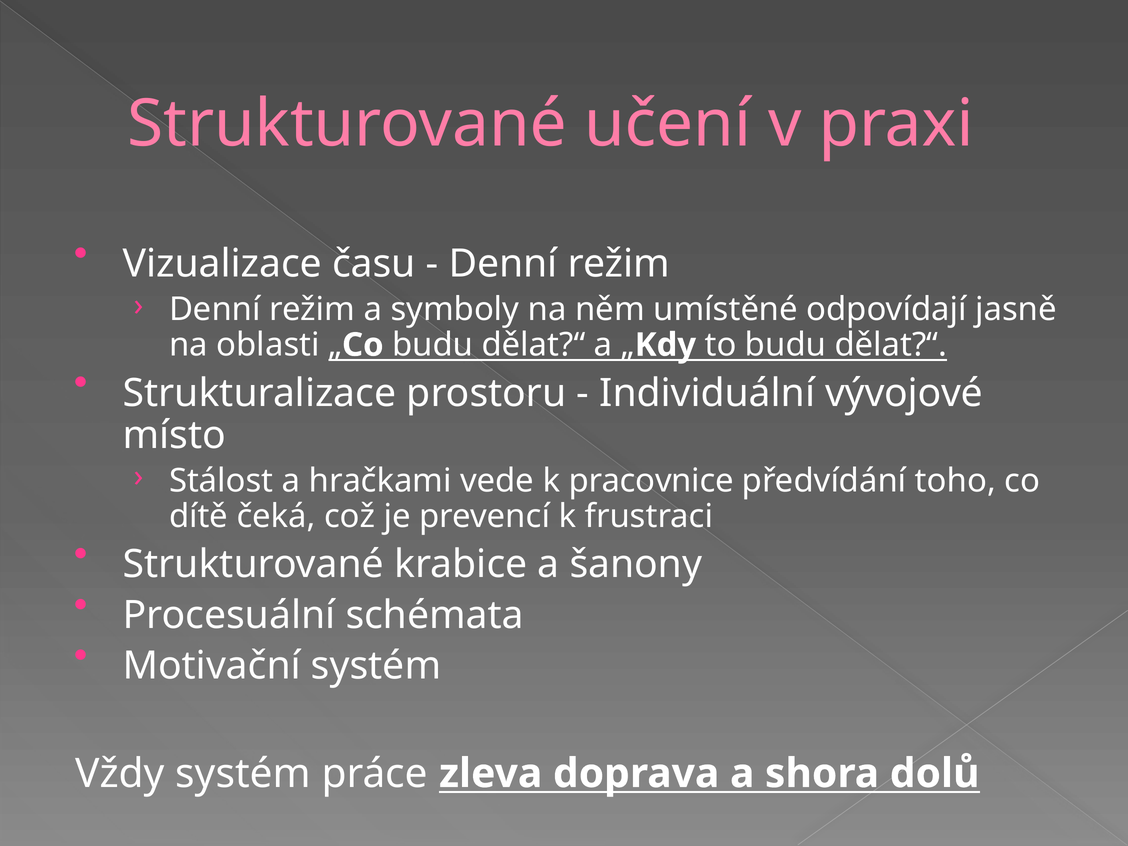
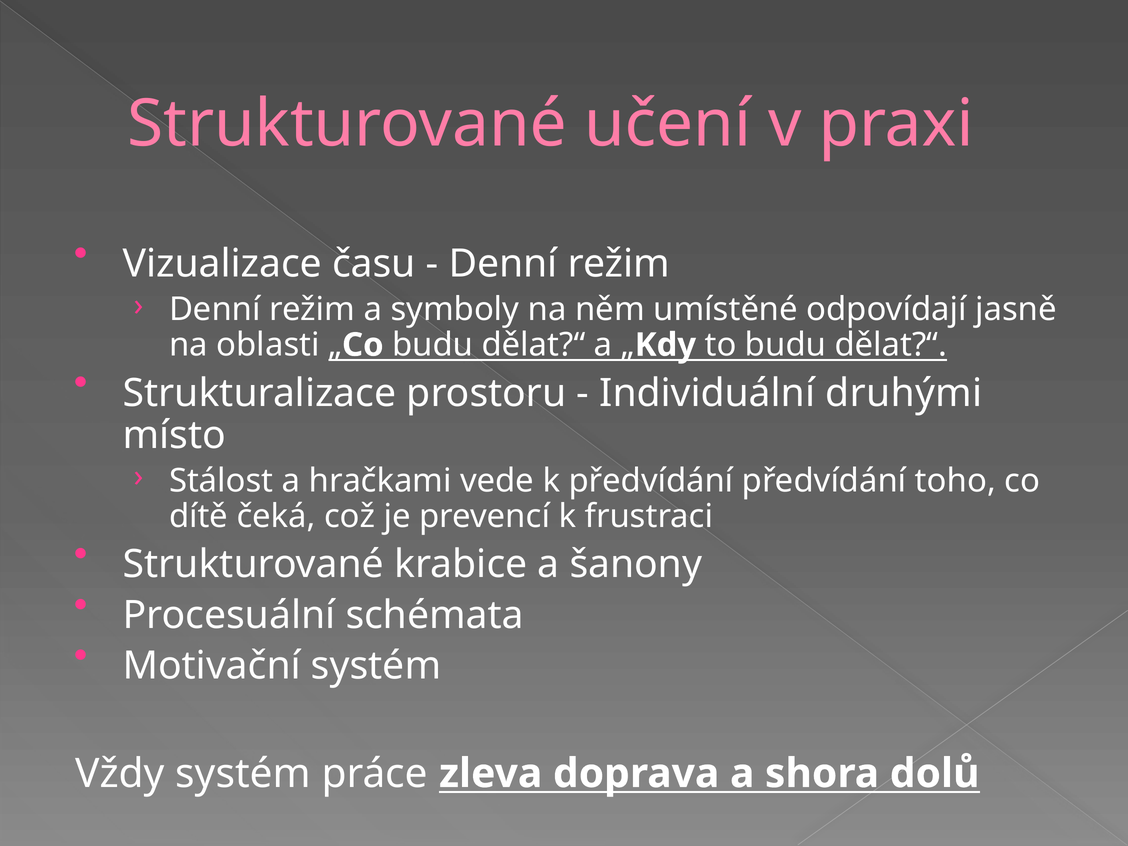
vývojové: vývojové -> druhými (904, 393)
k pracovnice: pracovnice -> předvídání (651, 481)
